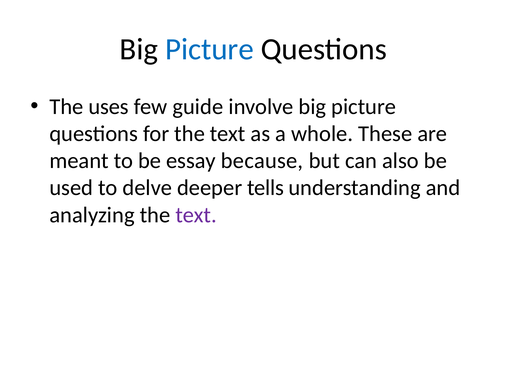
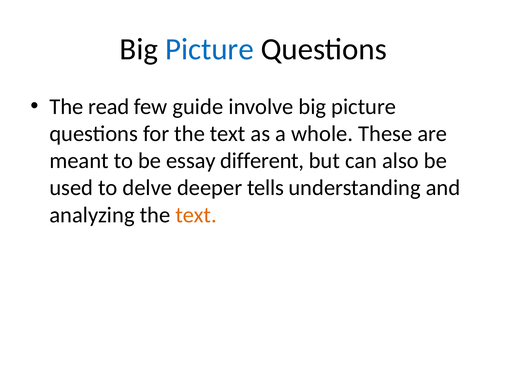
uses: uses -> read (109, 106)
because: because -> different (262, 160)
text colour: purple -> orange (196, 215)
